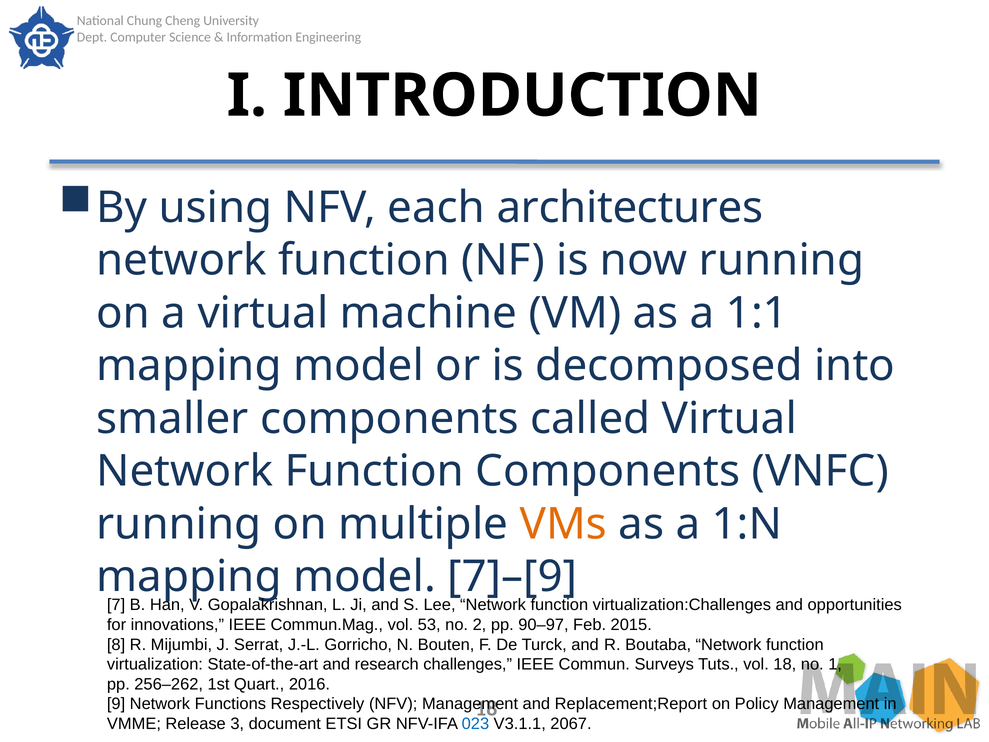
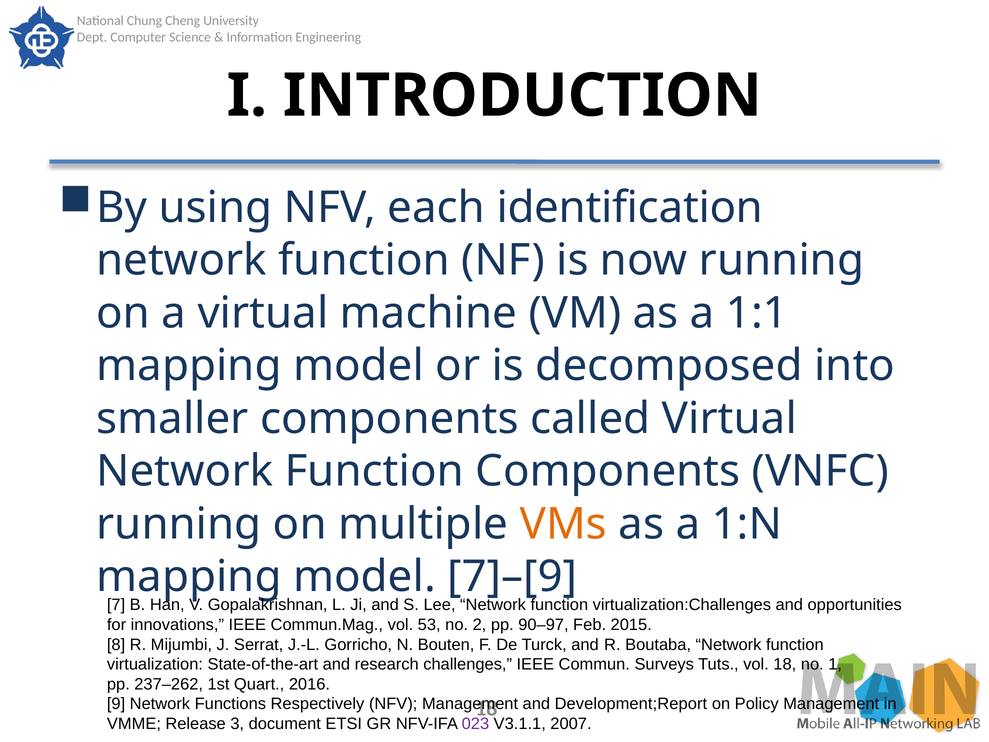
architectures: architectures -> identification (630, 207)
256–262: 256–262 -> 237–262 (169, 684)
Replacement;Report: Replacement;Report -> Development;Report (631, 704)
023 colour: blue -> purple (475, 724)
2067: 2067 -> 2007 (571, 724)
